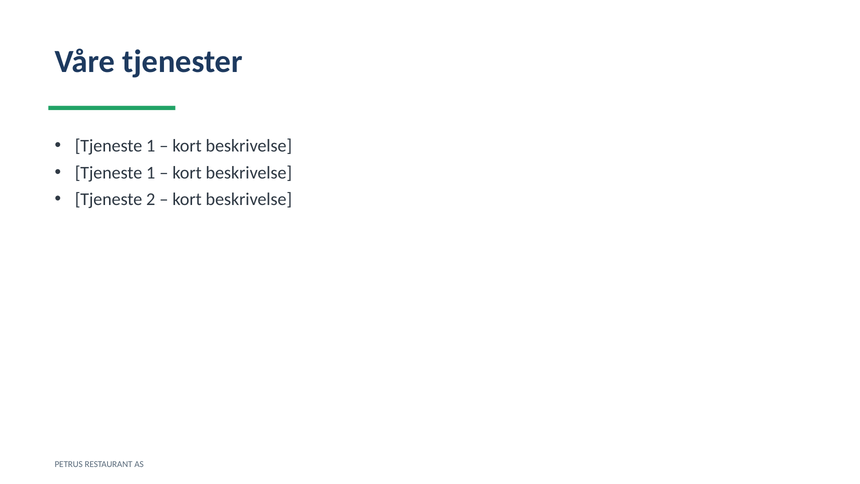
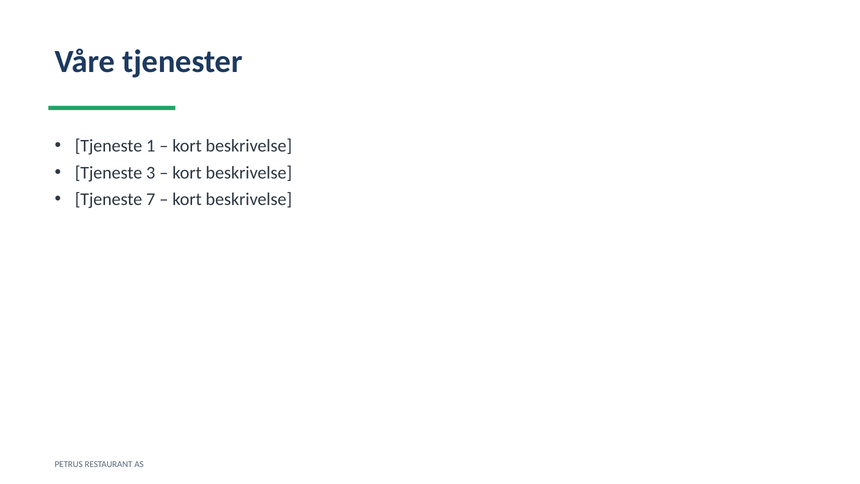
1: 1 -> 3 (151, 173)
2: 2 -> 7 (151, 199)
